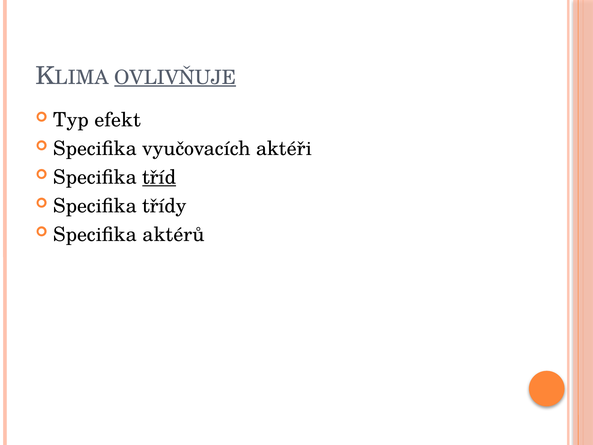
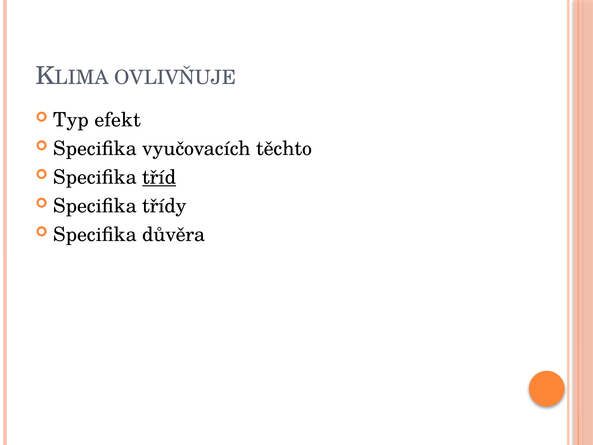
OVLIVŇUJE underline: present -> none (175, 78)
aktéři: aktéři -> těchto (284, 149)
aktérů: aktérů -> důvěra (174, 235)
